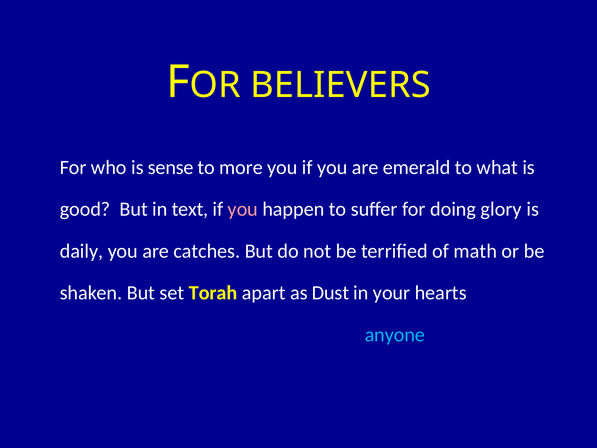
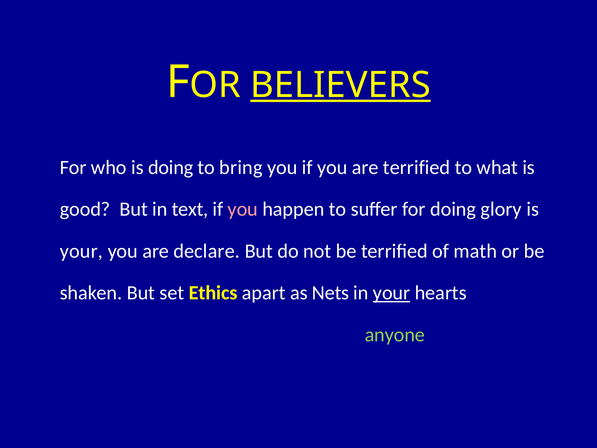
BELIEVERS underline: none -> present (340, 85)
is sense: sense -> doing (171, 167)
more: more -> bring (241, 167)
are emerald: emerald -> terrified (417, 167)
daily: daily -> your (81, 251)
catches: catches -> declare (207, 251)
Torah: Torah -> Ethics (213, 293)
Dust: Dust -> Nets (331, 293)
your underline: none -> present (392, 293)
anyone colour: light blue -> light green (395, 335)
